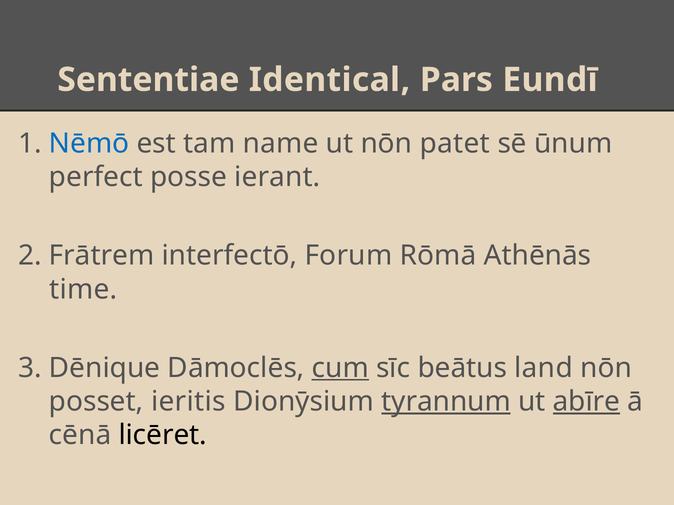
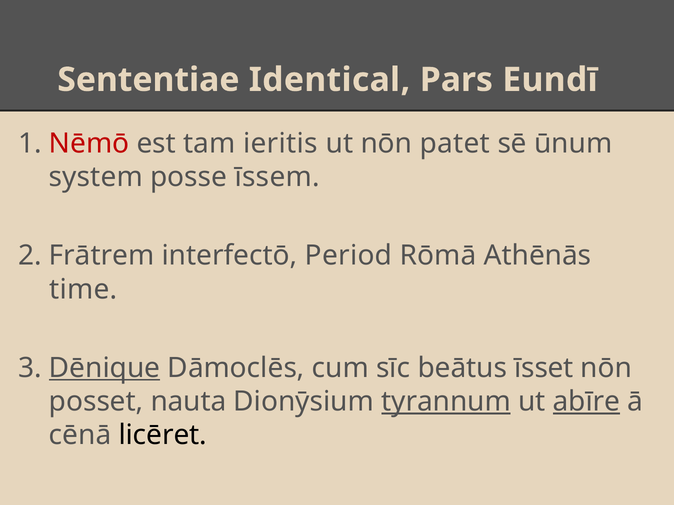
Nēmō colour: blue -> red (89, 144)
name: name -> ieritis (281, 144)
perfect: perfect -> system (96, 177)
ierant: ierant -> īssem (277, 177)
Forum: Forum -> Period (348, 256)
Dēnique underline: none -> present (105, 368)
cum underline: present -> none (340, 368)
land: land -> īsset (544, 368)
ieritis: ieritis -> nauta (189, 402)
